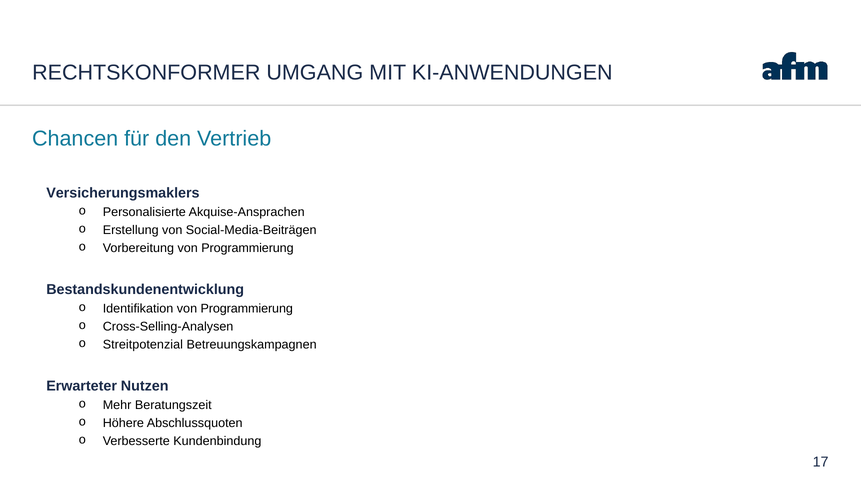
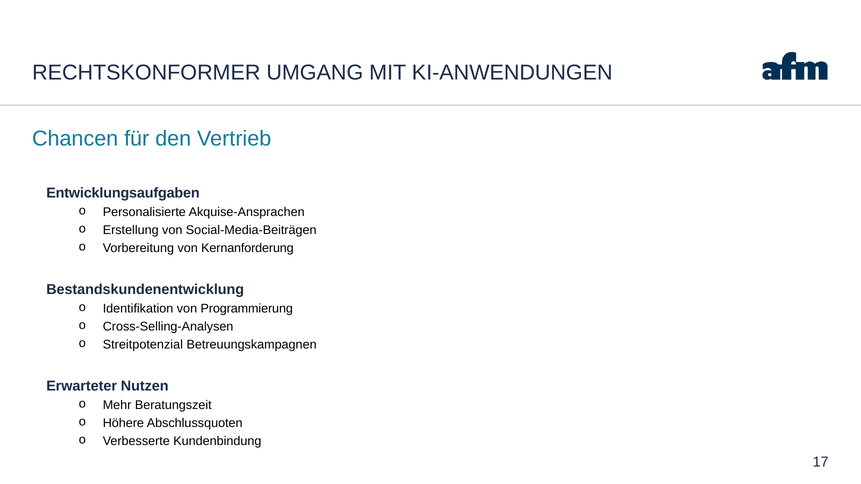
Versicherungsmaklers: Versicherungsmaklers -> Entwicklungsaufgaben (123, 193)
Vorbereitung von Programmierung: Programmierung -> Kernanforderung (247, 248)
